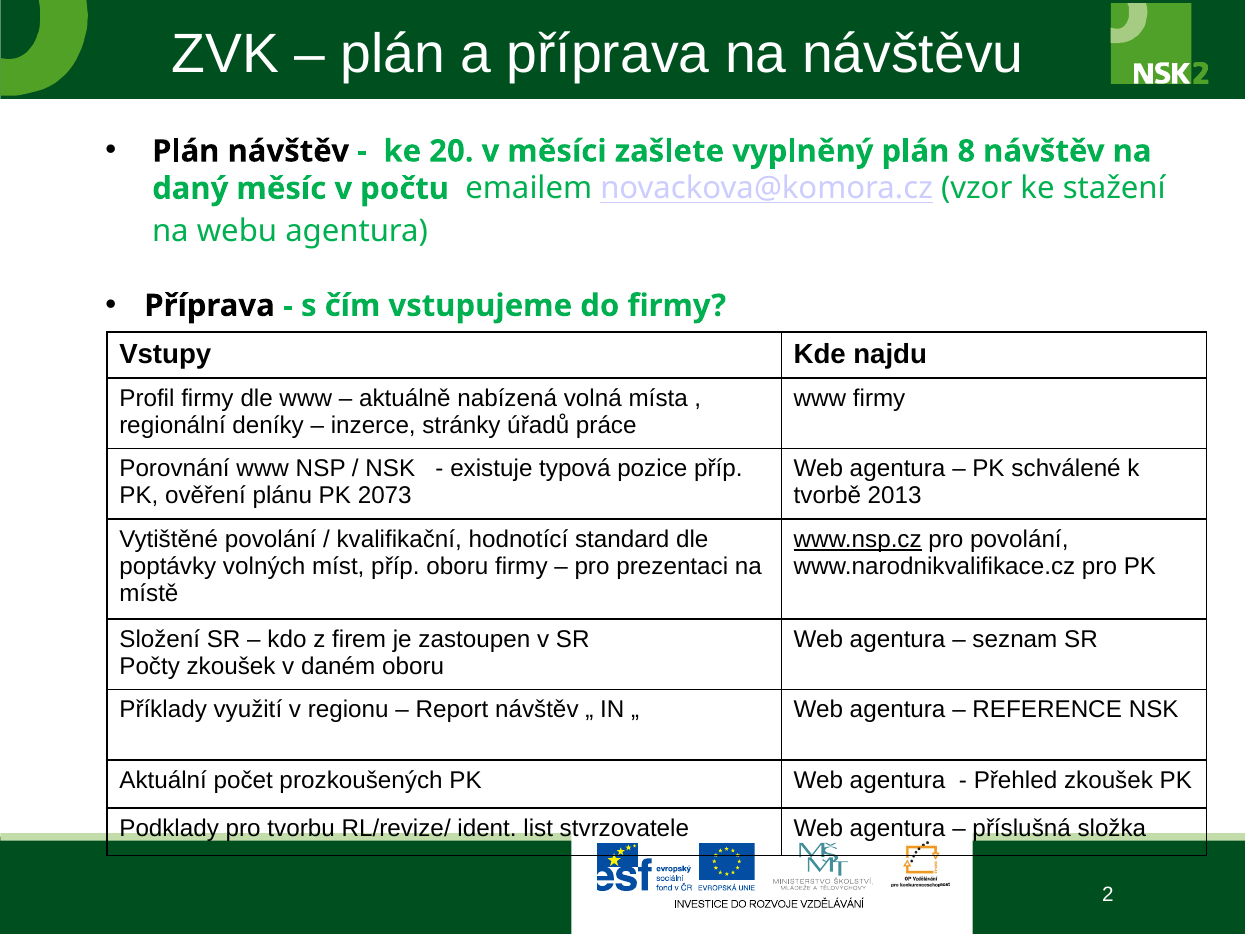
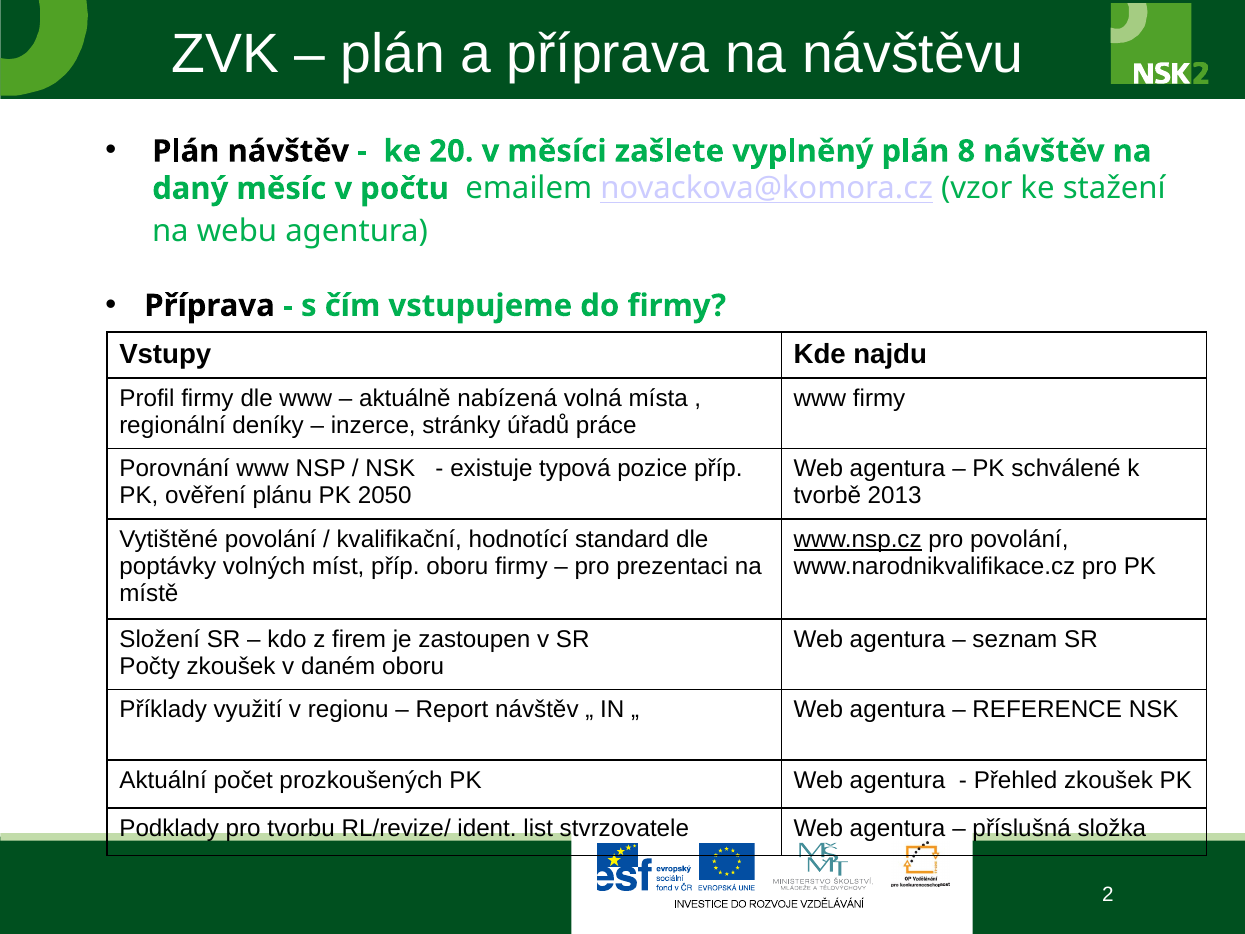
2073: 2073 -> 2050 (385, 496)
